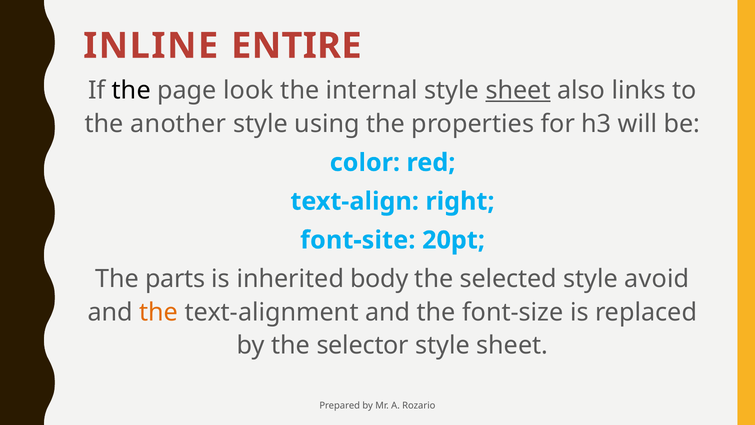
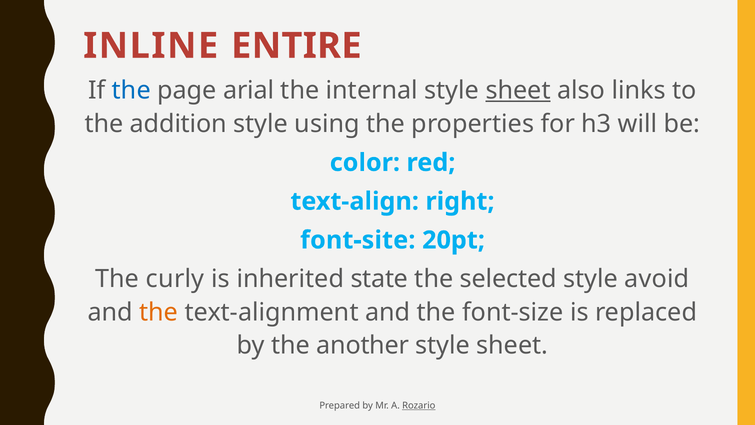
the colour: black -> blue (131, 91)
look: look -> arial (249, 91)
another: another -> addition (178, 124)
parts: parts -> curly (175, 279)
body: body -> state (379, 279)
selector: selector -> another (363, 345)
Rozario underline: none -> present (419, 405)
